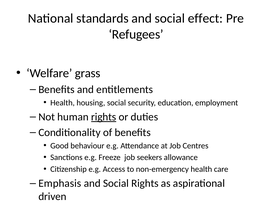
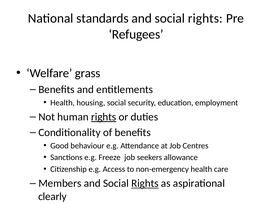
effect: effect -> rights (205, 18)
Emphasis: Emphasis -> Members (60, 183)
Rights underline: none -> present (145, 183)
driven: driven -> clearly (52, 197)
